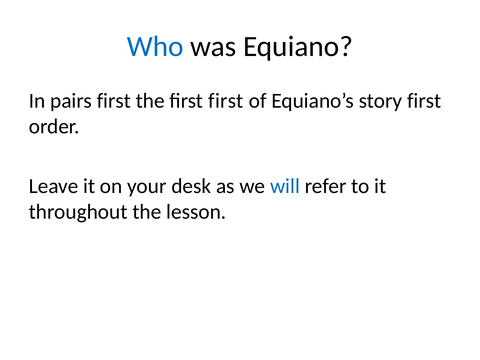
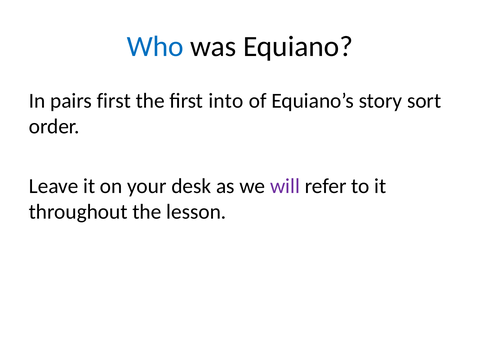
first first: first -> into (226, 101)
story first: first -> sort (424, 101)
will colour: blue -> purple (285, 186)
